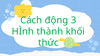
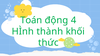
Cách: Cách -> Toán (31, 20)
3: 3 -> 4 (74, 20)
